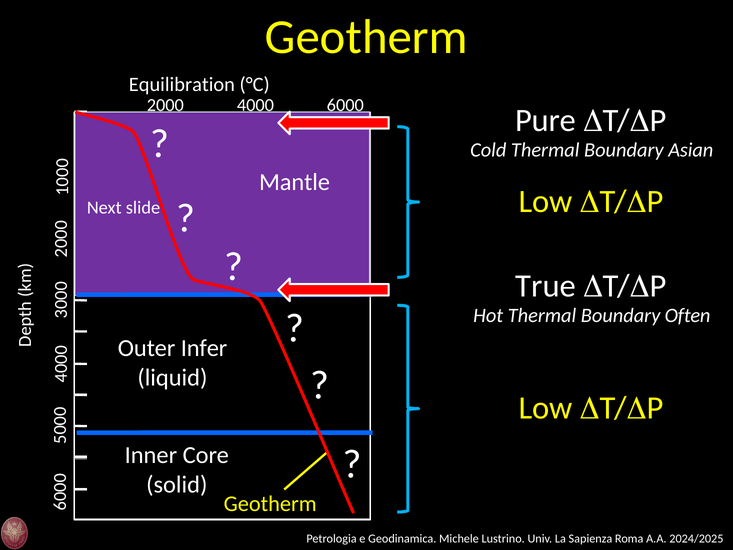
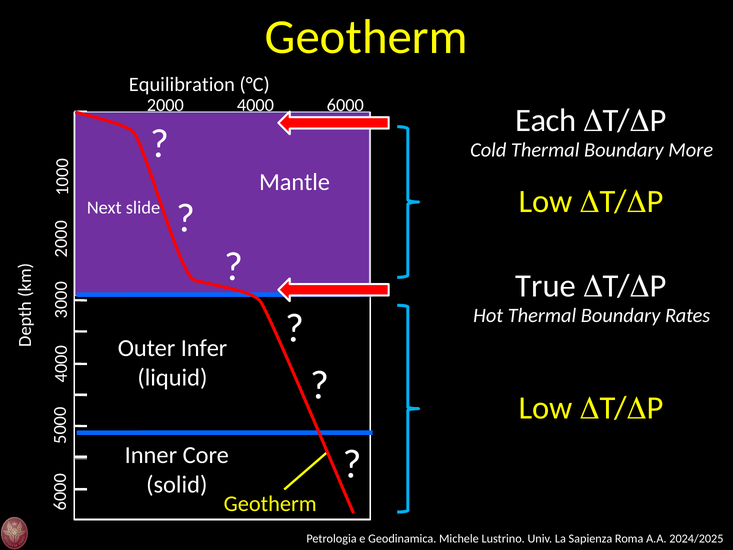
Pure: Pure -> Each (546, 120)
Asian: Asian -> More (691, 150)
Often: Often -> Rates (688, 316)
